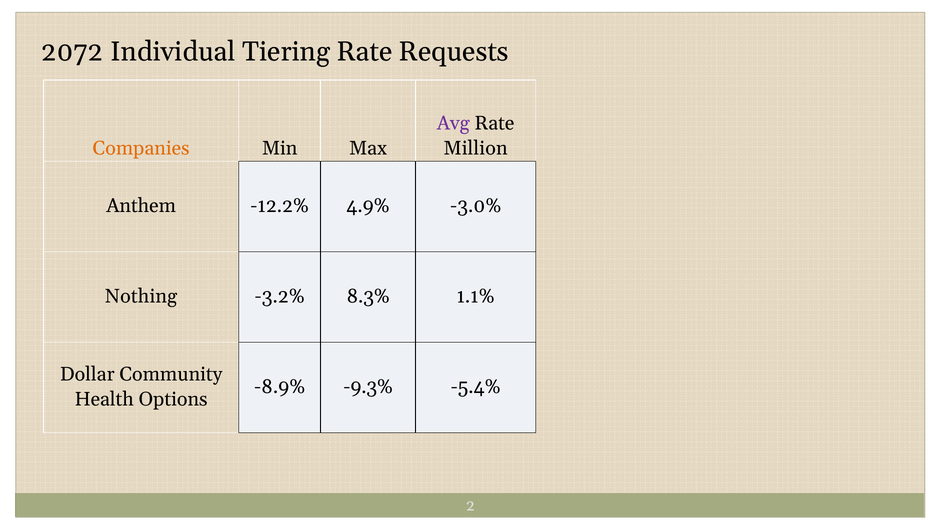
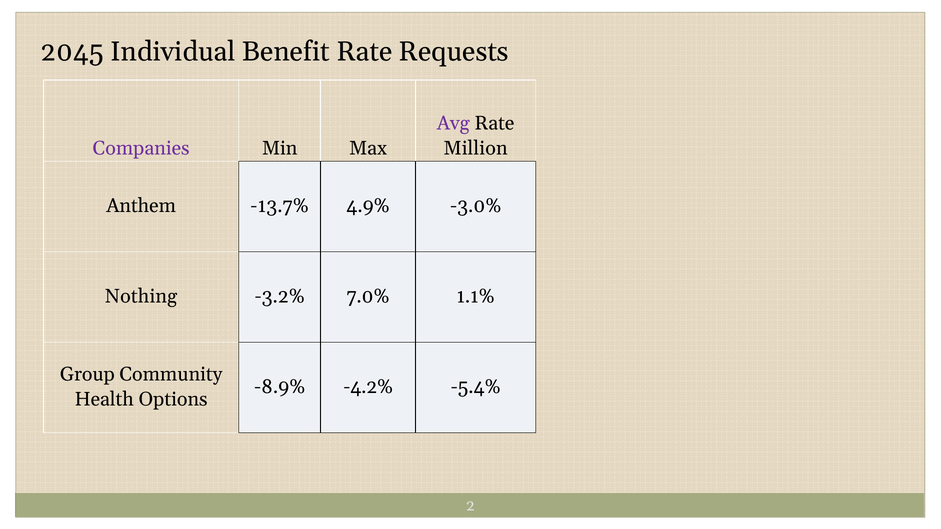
2072: 2072 -> 2045 (72, 52)
Tiering: Tiering -> Benefit (286, 52)
Companies colour: orange -> purple (141, 148)
-12.2%: -12.2% -> -13.7% (279, 206)
8.3%: 8.3% -> 7.0% (368, 296)
Dollar: Dollar -> Group (87, 375)
-9.3%: -9.3% -> -4.2% (368, 387)
